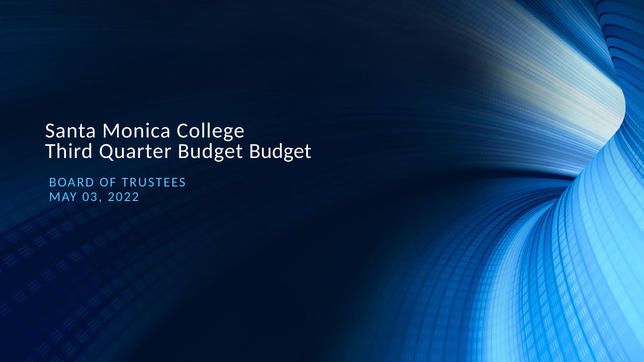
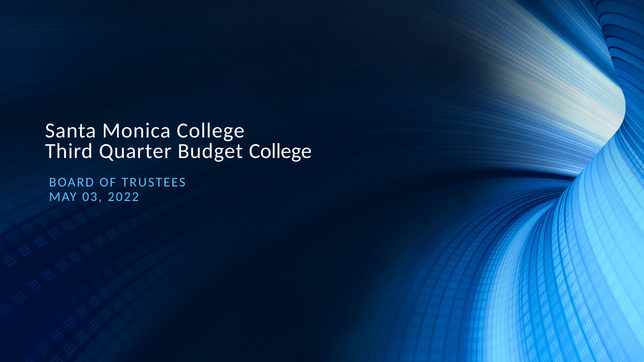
Budget Budget: Budget -> College (280, 151)
